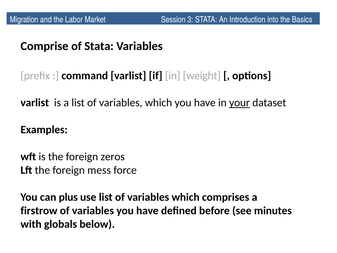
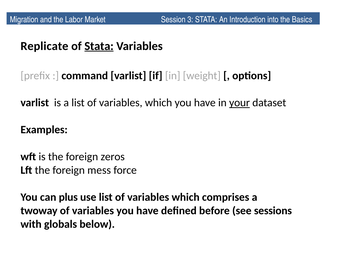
Comprise: Comprise -> Replicate (44, 46)
Stata underline: none -> present (99, 46)
firstrow: firstrow -> twoway (39, 210)
minutes: minutes -> sessions (273, 210)
